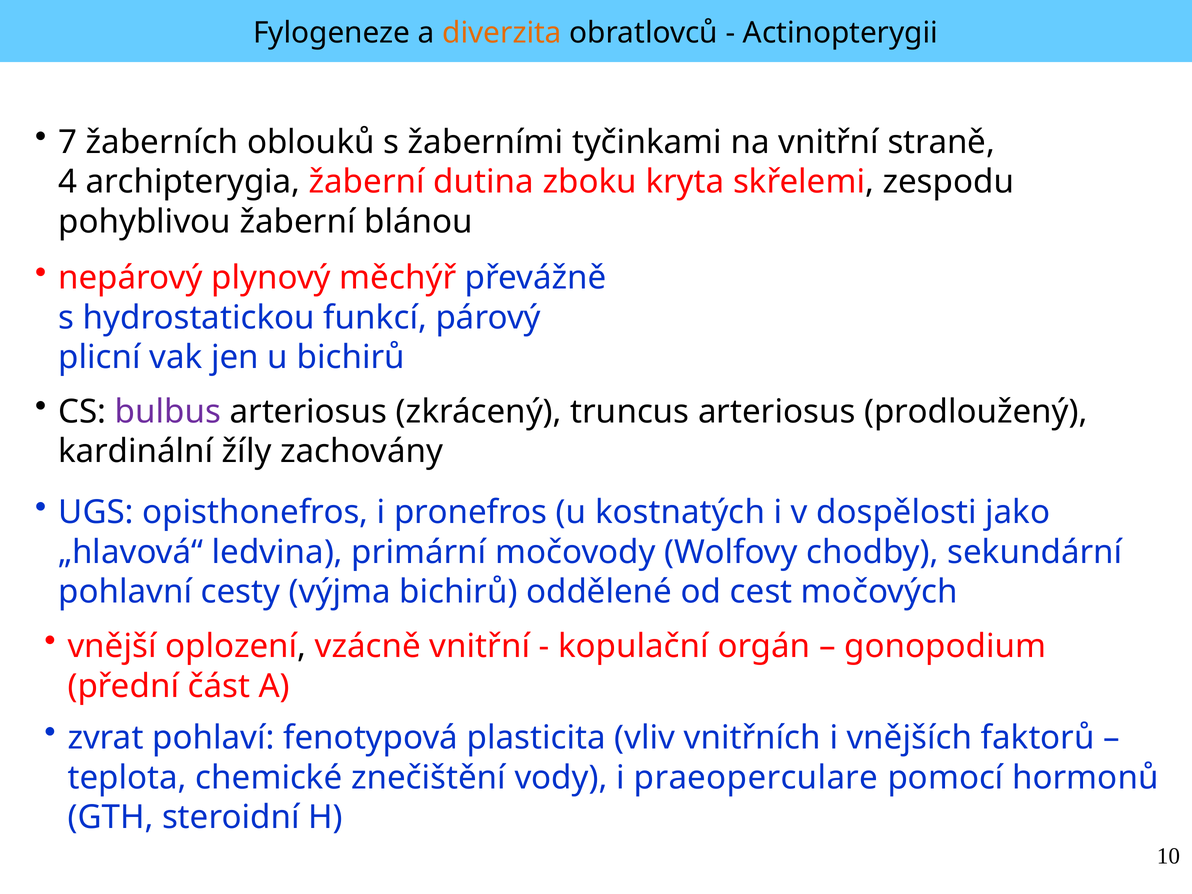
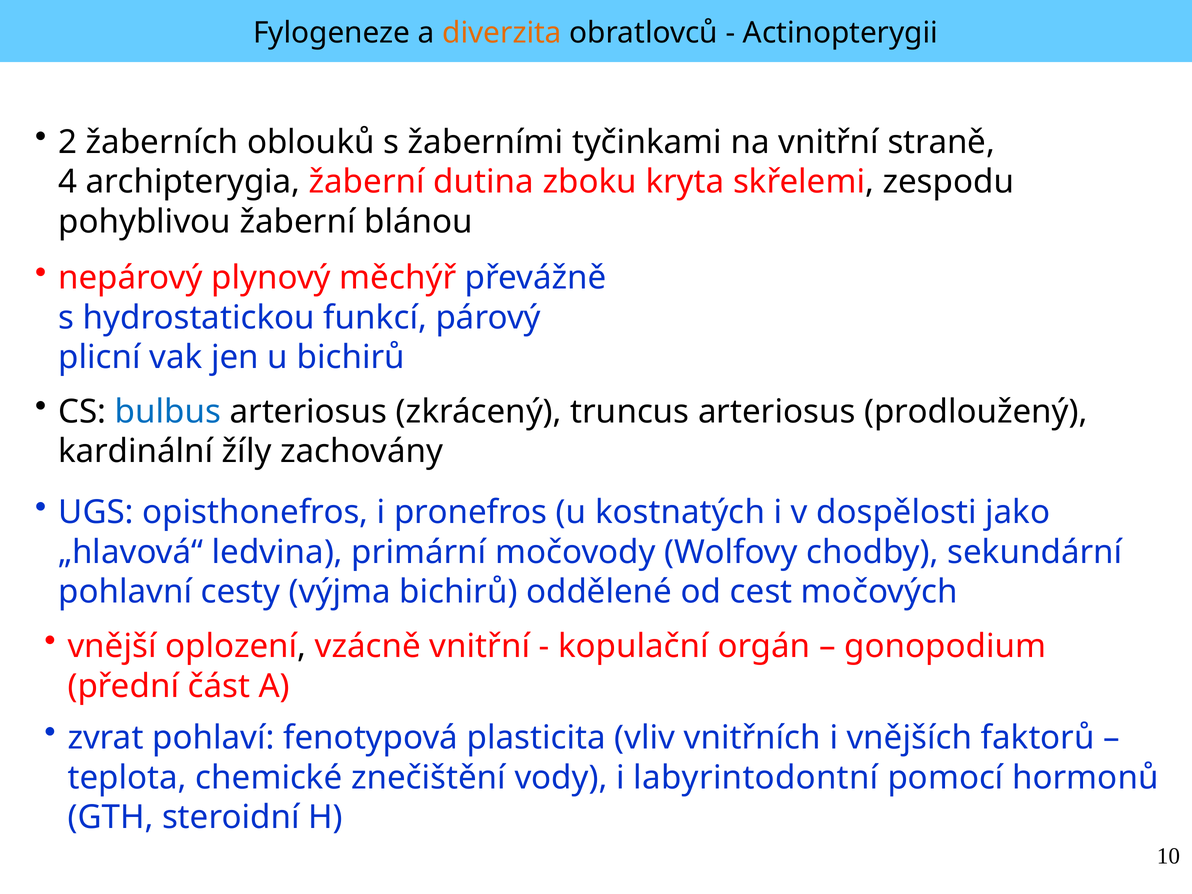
7: 7 -> 2 (68, 142)
bulbus colour: purple -> blue (168, 412)
praeoperculare: praeoperculare -> labyrintodontní (756, 778)
